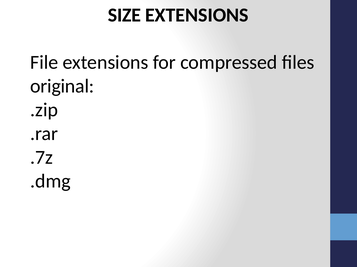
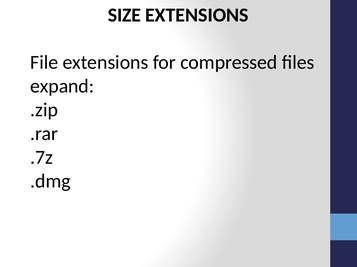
original: original -> expand (62, 86)
